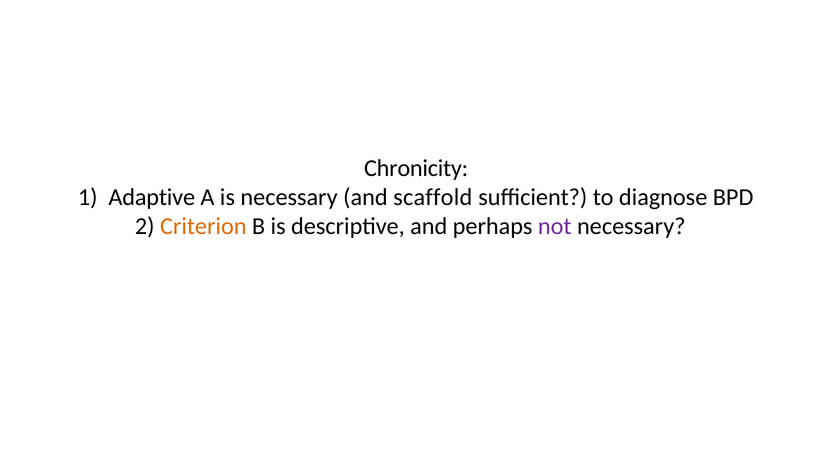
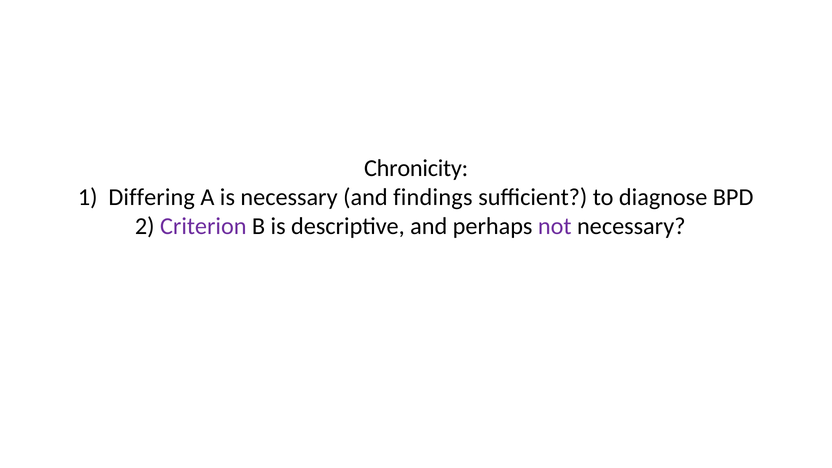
Adaptive: Adaptive -> Differing (152, 197)
scaffold: scaffold -> findings (433, 197)
Criterion colour: orange -> purple (203, 226)
